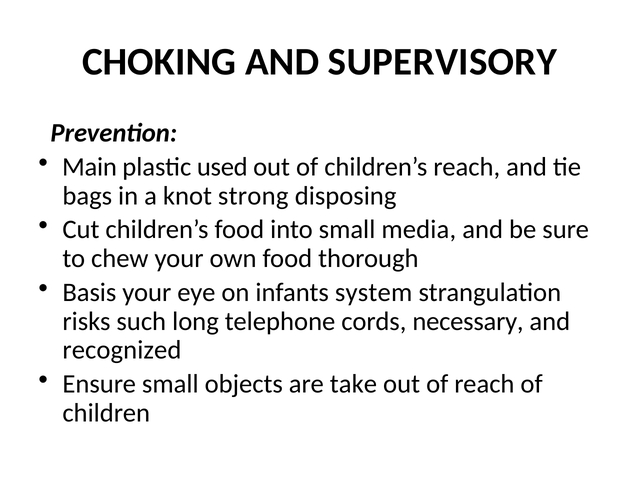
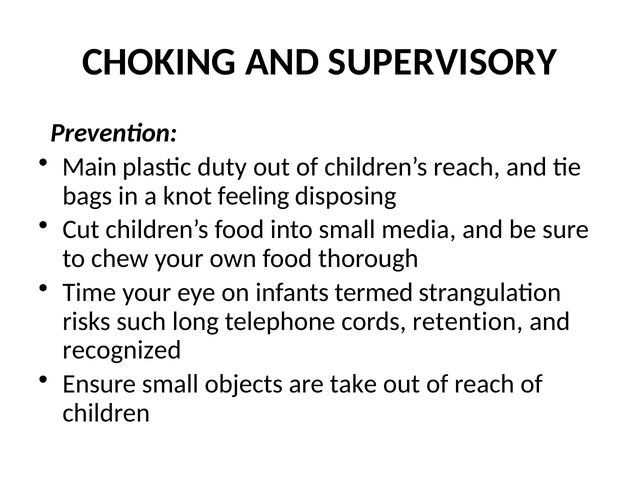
used: used -> duty (222, 167)
strong: strong -> feeling (253, 196)
Basis: Basis -> Time (89, 292)
system: system -> termed (374, 292)
necessary: necessary -> retention (468, 321)
